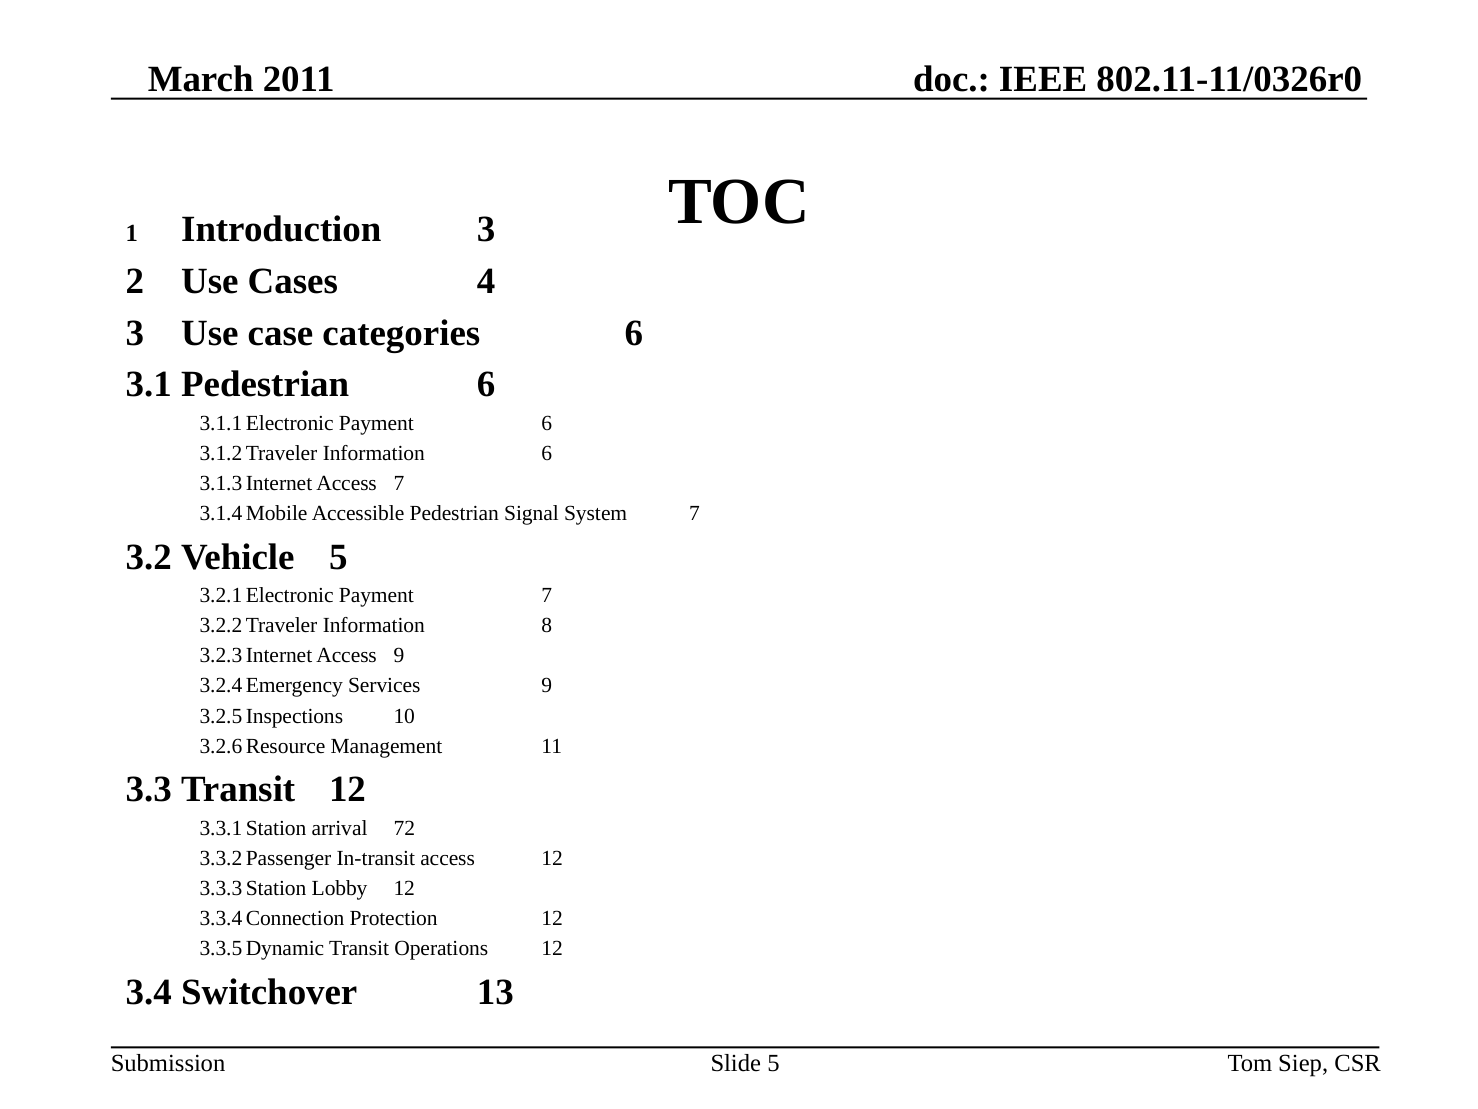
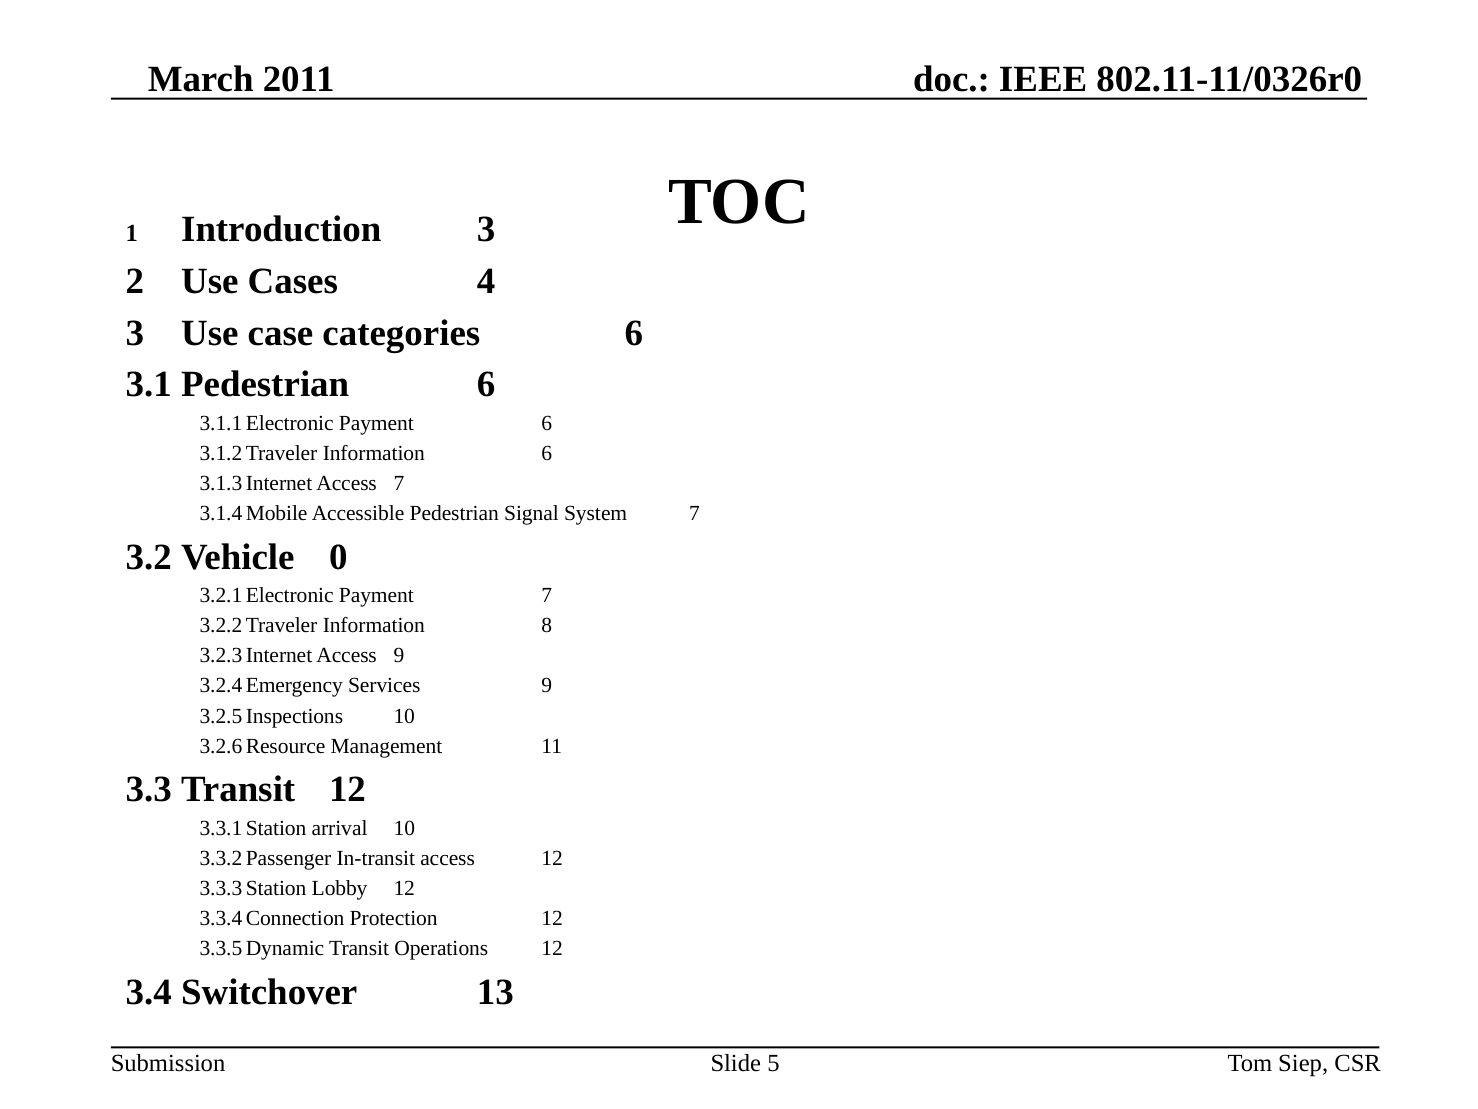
Vehicle 5: 5 -> 0 (338, 557)
arrival 72: 72 -> 10 (404, 828)
